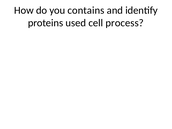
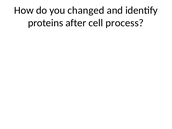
contains: contains -> changed (86, 10)
used: used -> after (76, 23)
